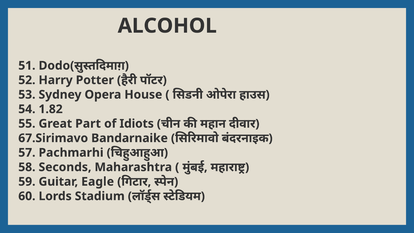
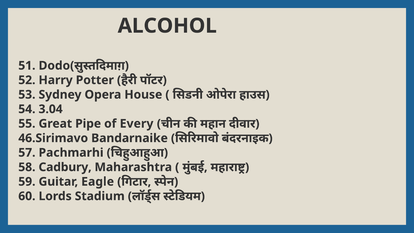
1.82: 1.82 -> 3.04 (51, 109)
Part: Part -> Pipe (88, 124)
Idiots: Idiots -> Every (137, 124)
67.Sirimavo: 67.Sirimavo -> 46.Sirimavo (53, 138)
Seconds: Seconds -> Cadbury (65, 167)
